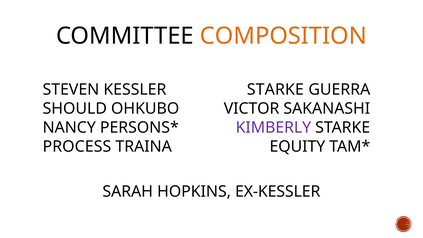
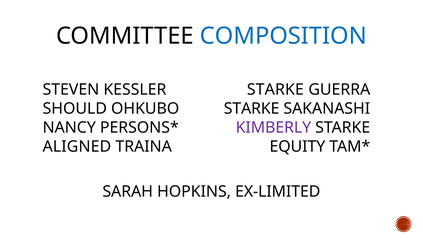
COMPOSITION colour: orange -> blue (283, 36)
VICTOR: VICTOR -> STARKE (252, 108)
PROCESS: PROCESS -> ALIGNED (77, 147)
EX-KESSLER: EX-KESSLER -> EX-LIMITED (278, 192)
